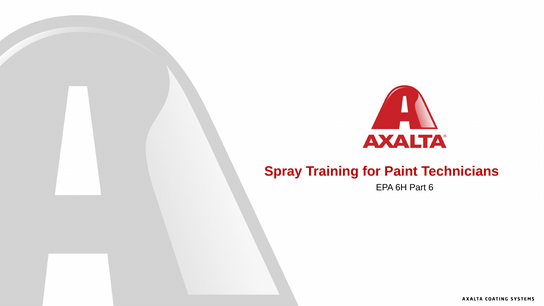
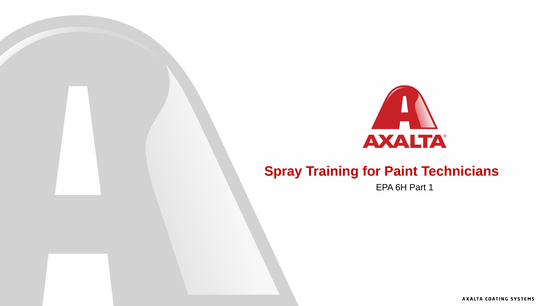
6: 6 -> 1 (431, 187)
